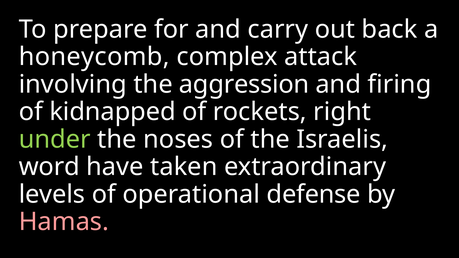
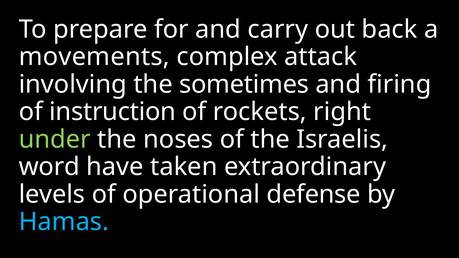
honeycomb: honeycomb -> movements (94, 57)
aggression: aggression -> sometimes (244, 84)
kidnapped: kidnapped -> instruction (113, 112)
Hamas colour: pink -> light blue (64, 222)
